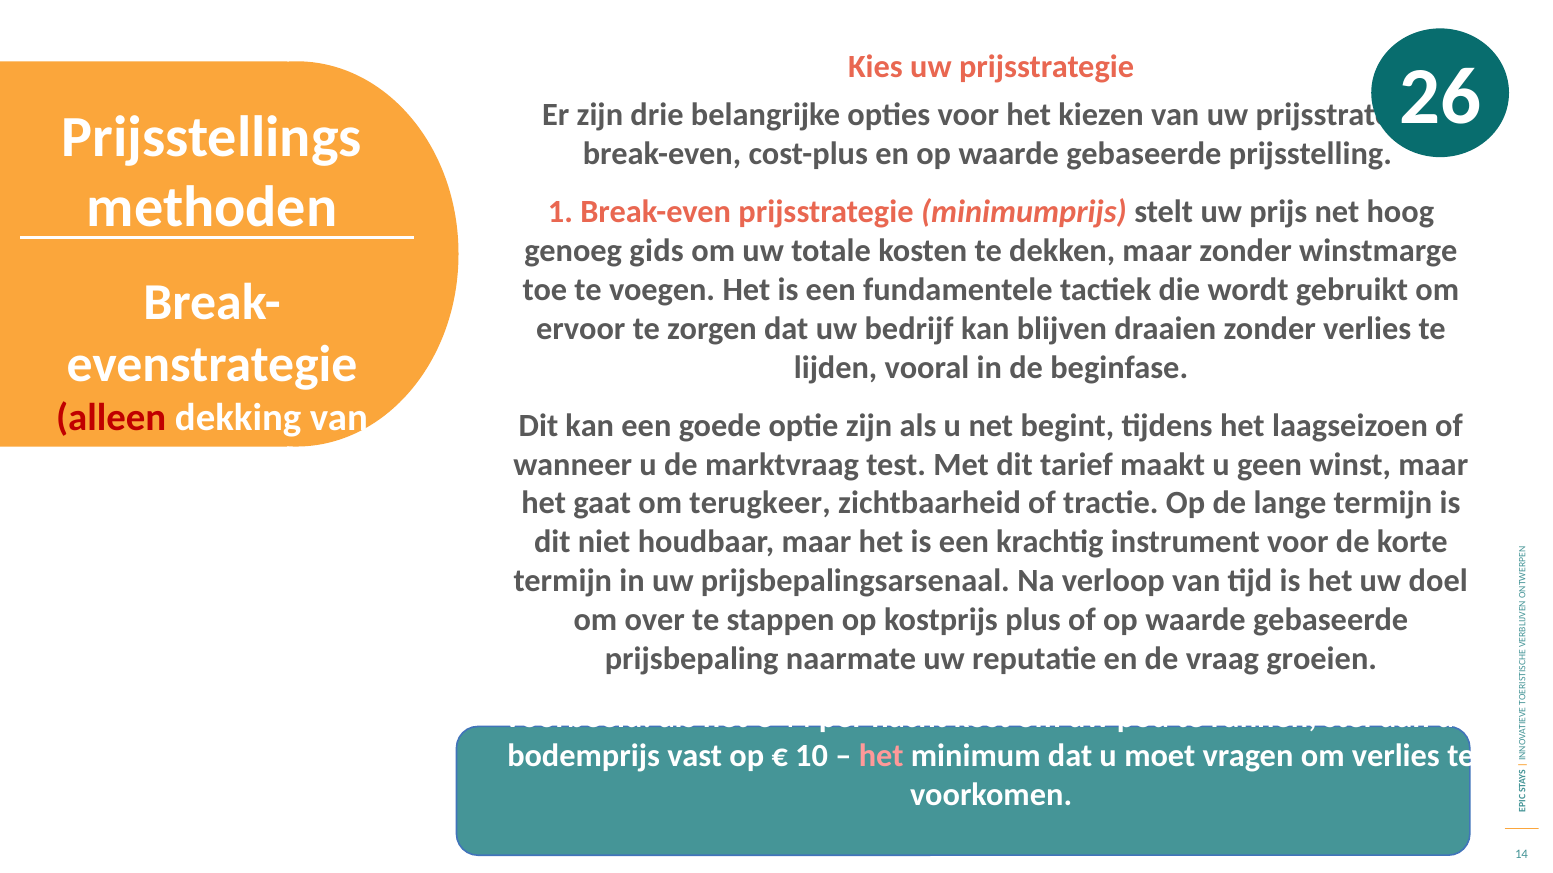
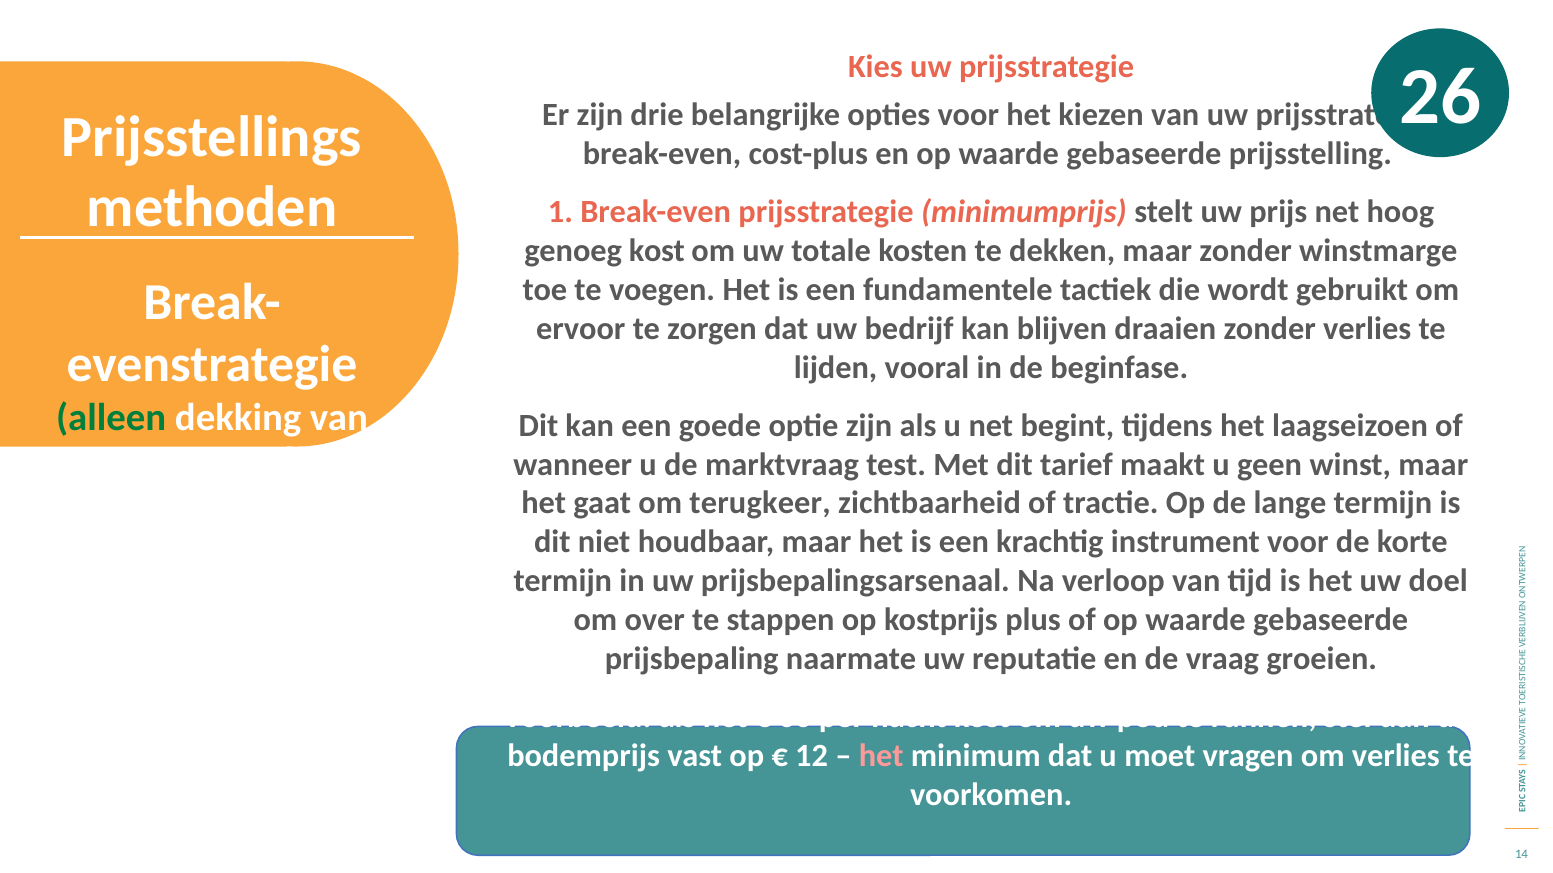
genoeg gids: gids -> kost (657, 251)
alleen colour: red -> green (111, 418)
44: 44 -> 66 (795, 717)
10: 10 -> 12 (812, 756)
